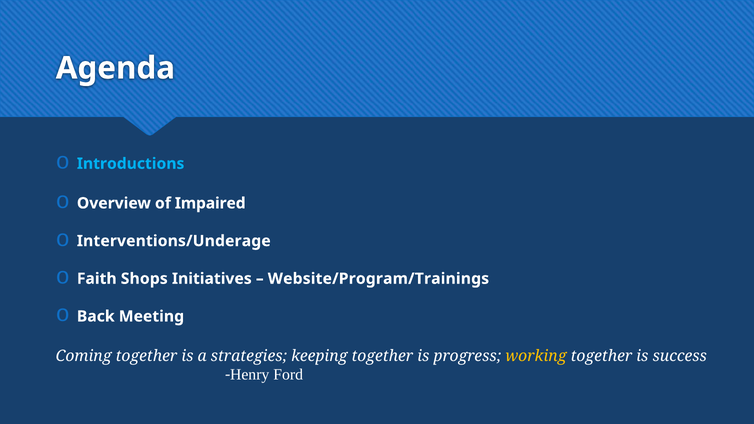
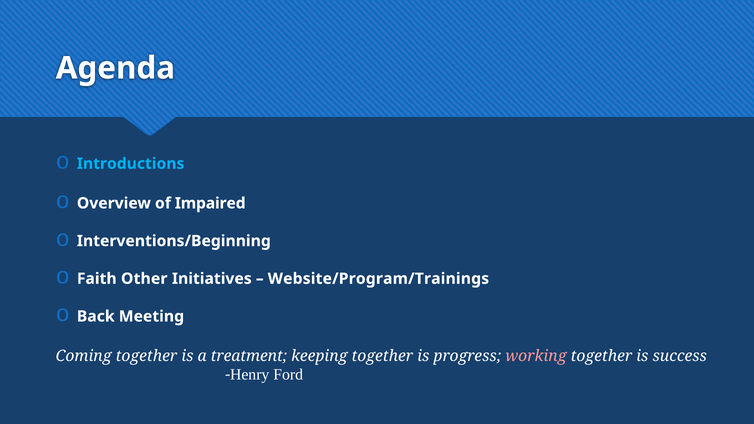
Interventions/Underage: Interventions/Underage -> Interventions/Beginning (174, 241)
Shops: Shops -> Other (144, 279)
strategies: strategies -> treatment (249, 356)
working colour: yellow -> pink (536, 356)
